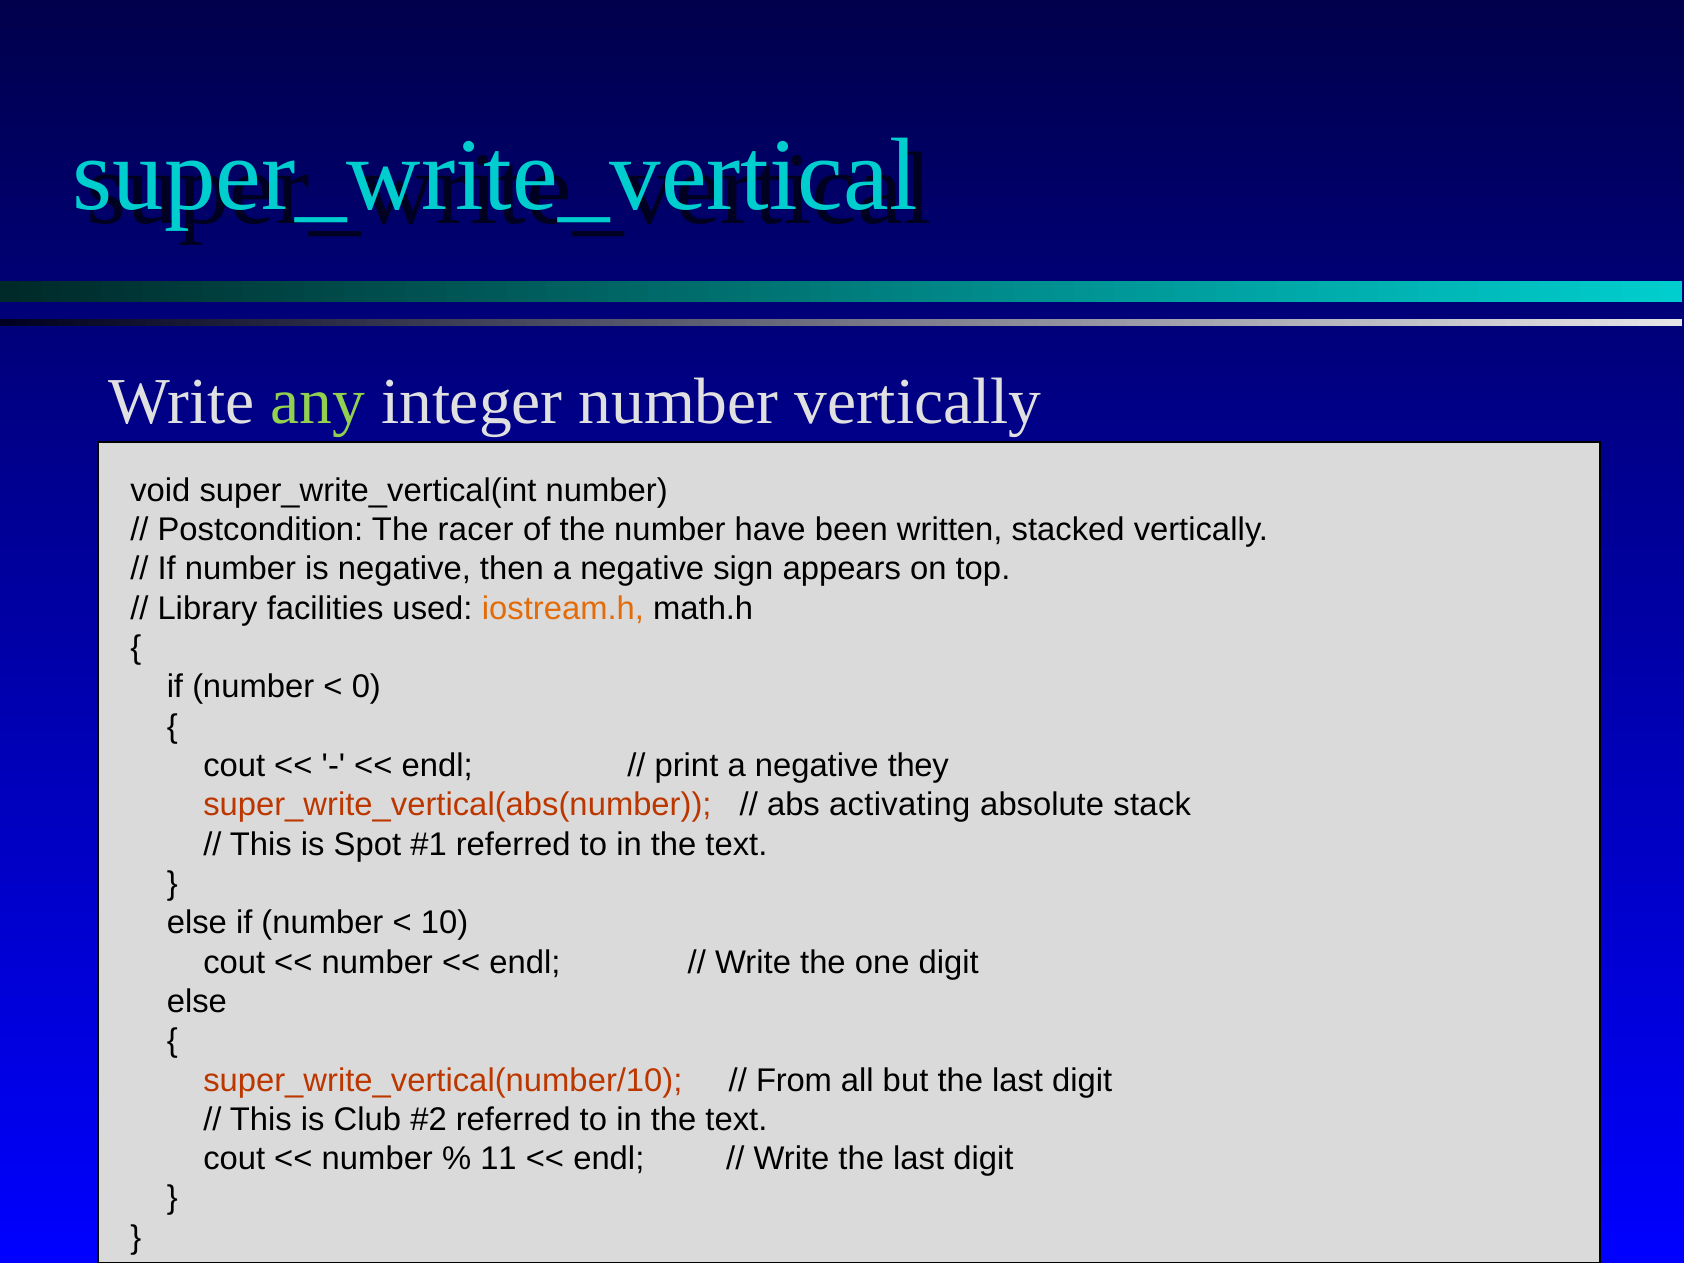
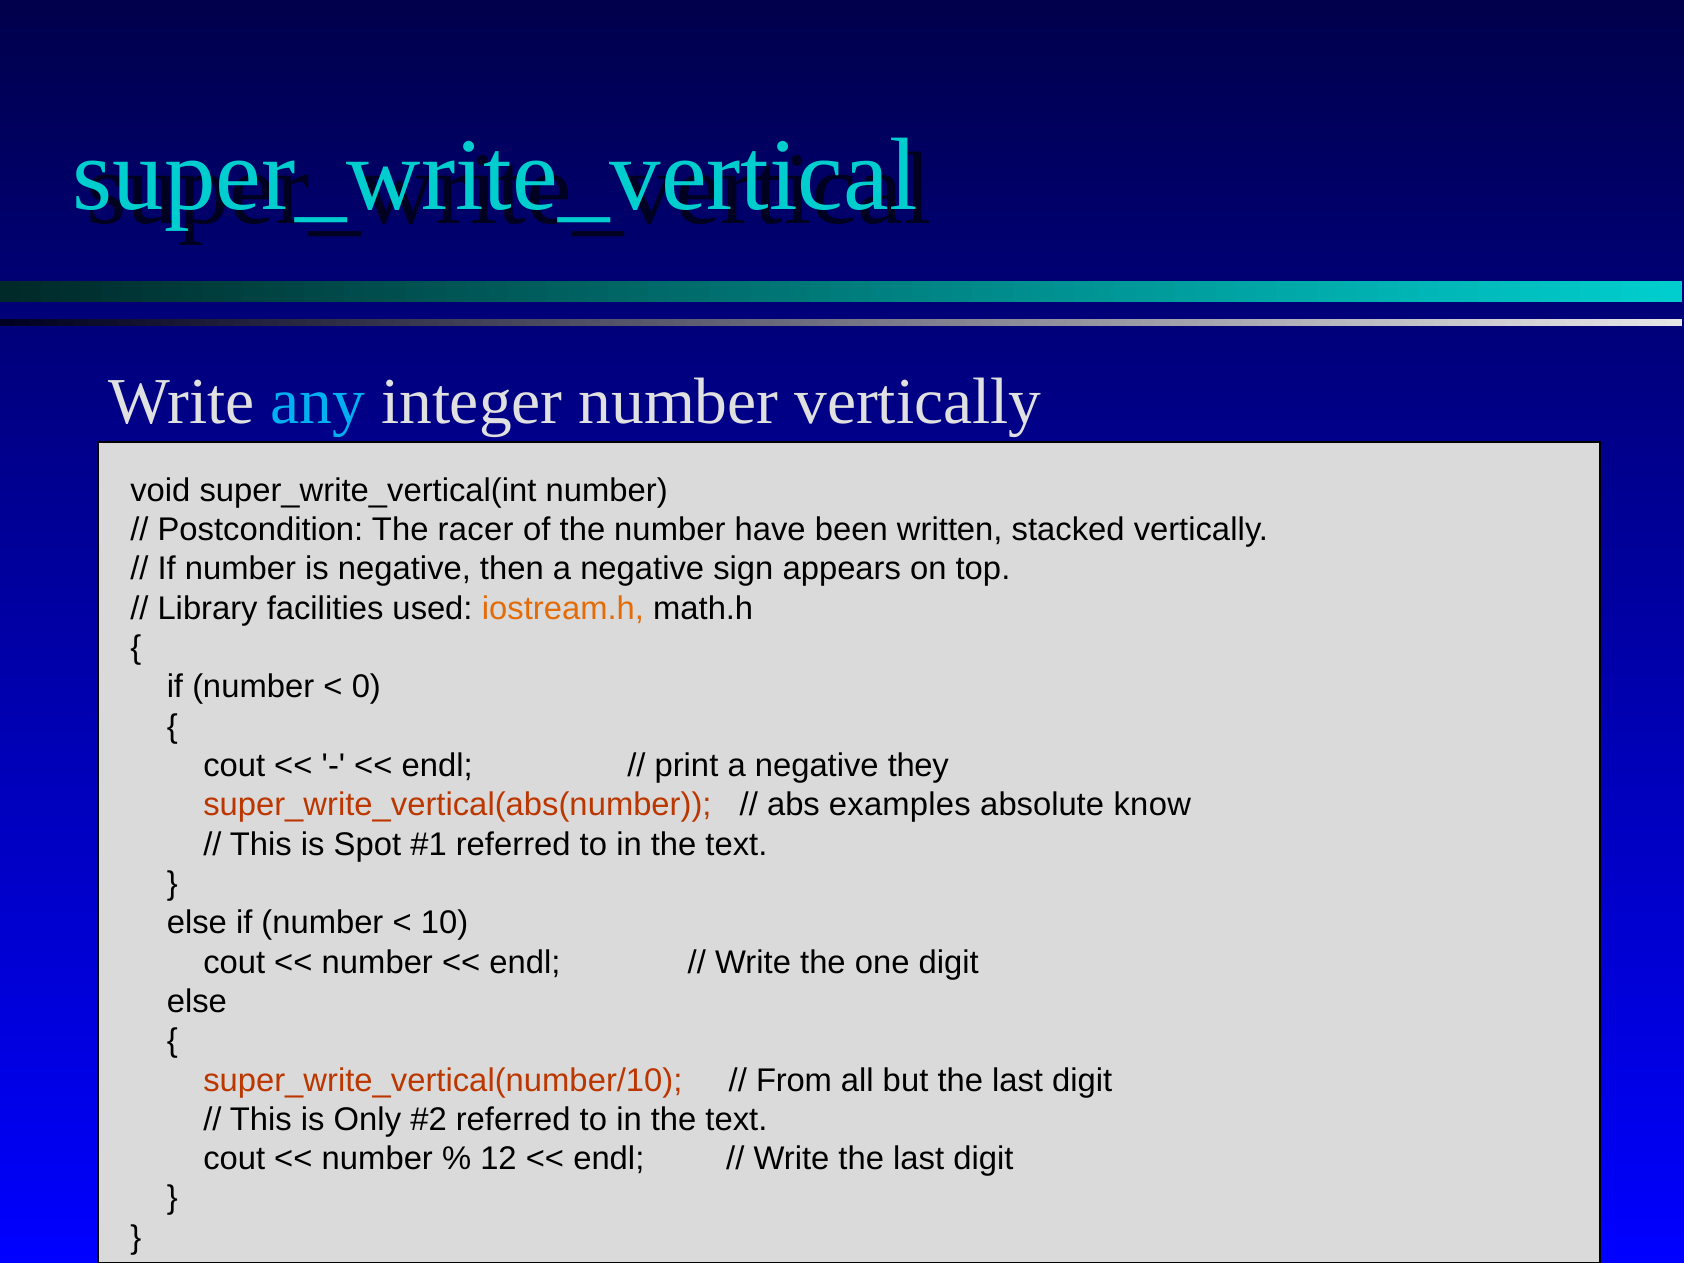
any colour: light green -> light blue (318, 402)
activating: activating -> examples (900, 805)
stack: stack -> know (1152, 805)
Club: Club -> Only (367, 1120)
11: 11 -> 12 (498, 1159)
